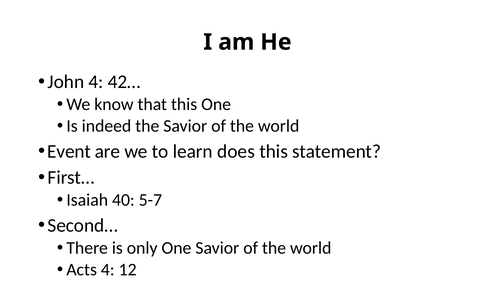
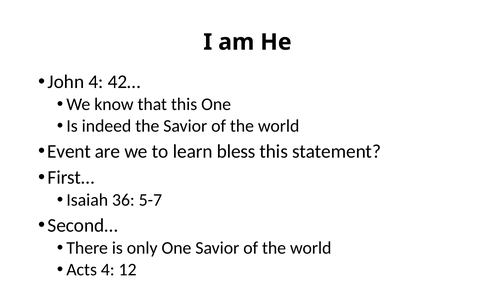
does: does -> bless (236, 151)
40: 40 -> 36 (123, 200)
